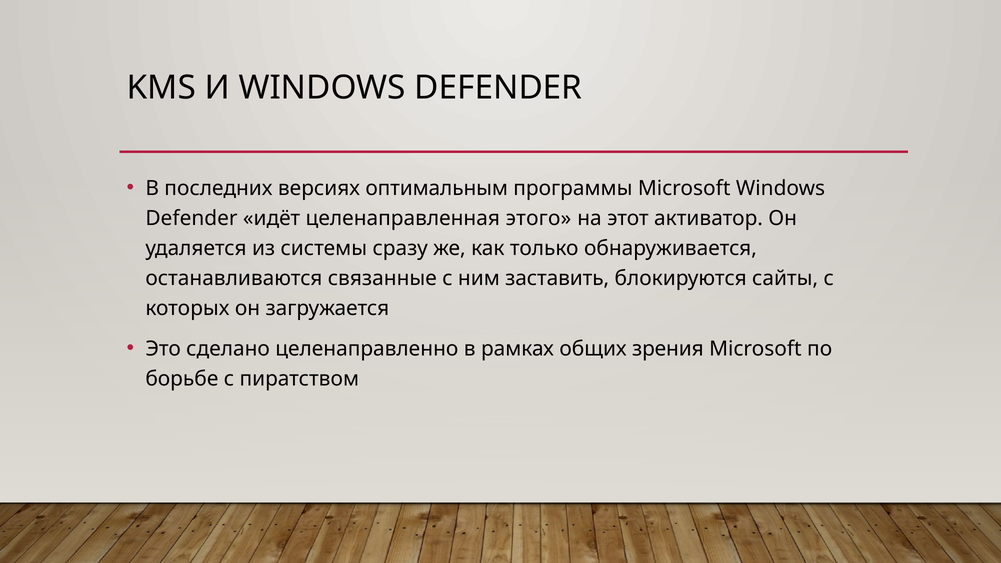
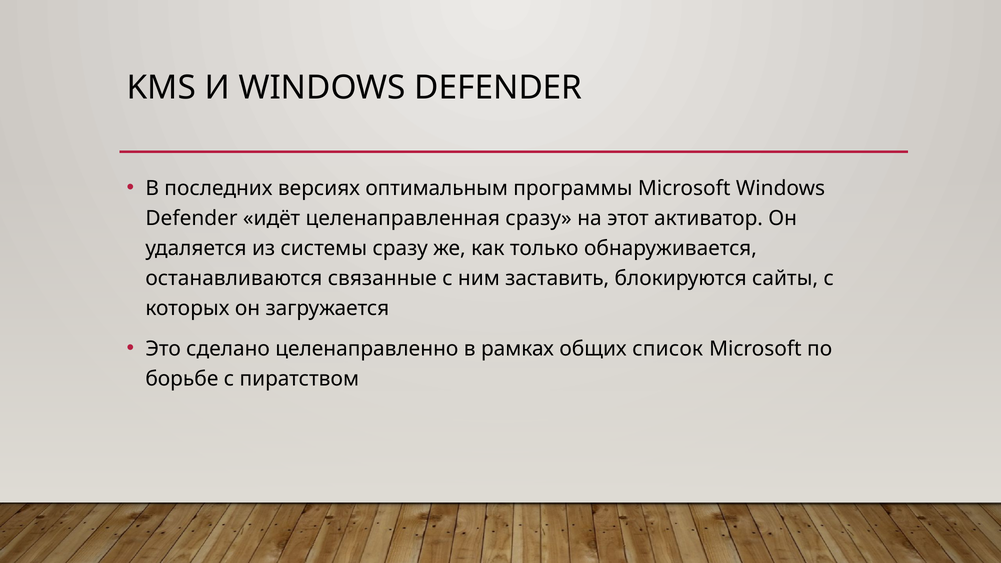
целенаправленная этого: этого -> сразу (539, 218)
зрения: зрения -> список (668, 349)
